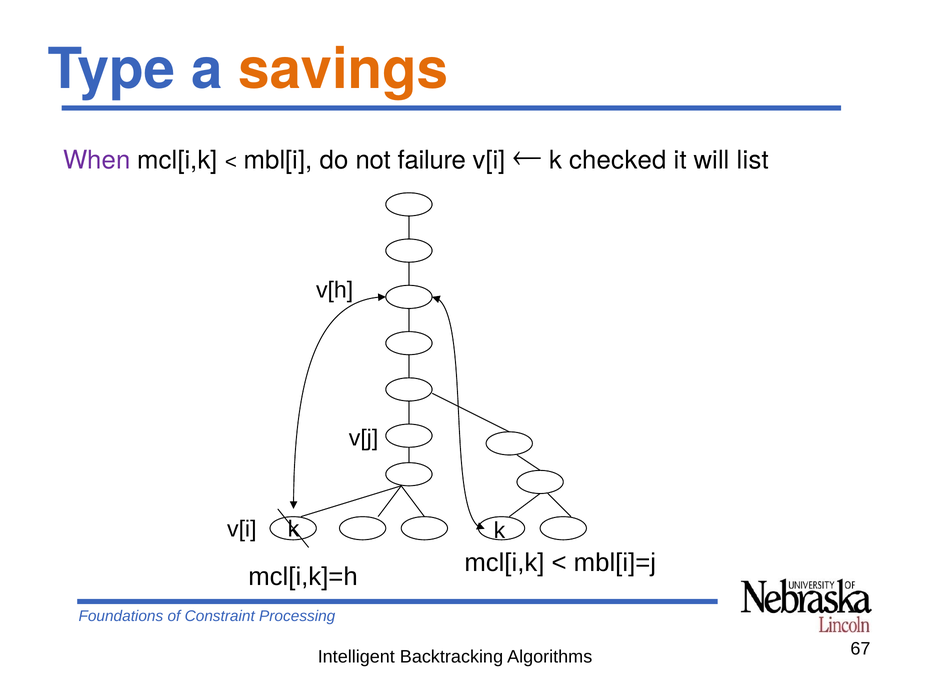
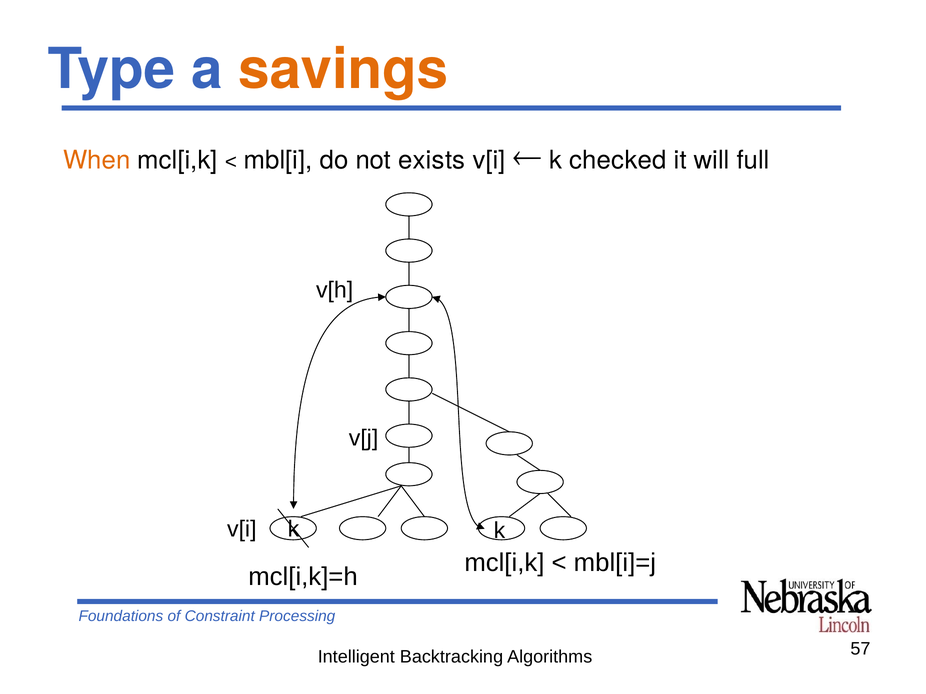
When colour: purple -> orange (97, 160)
failure: failure -> exists (432, 160)
list: list -> full (753, 160)
67: 67 -> 57 (860, 649)
